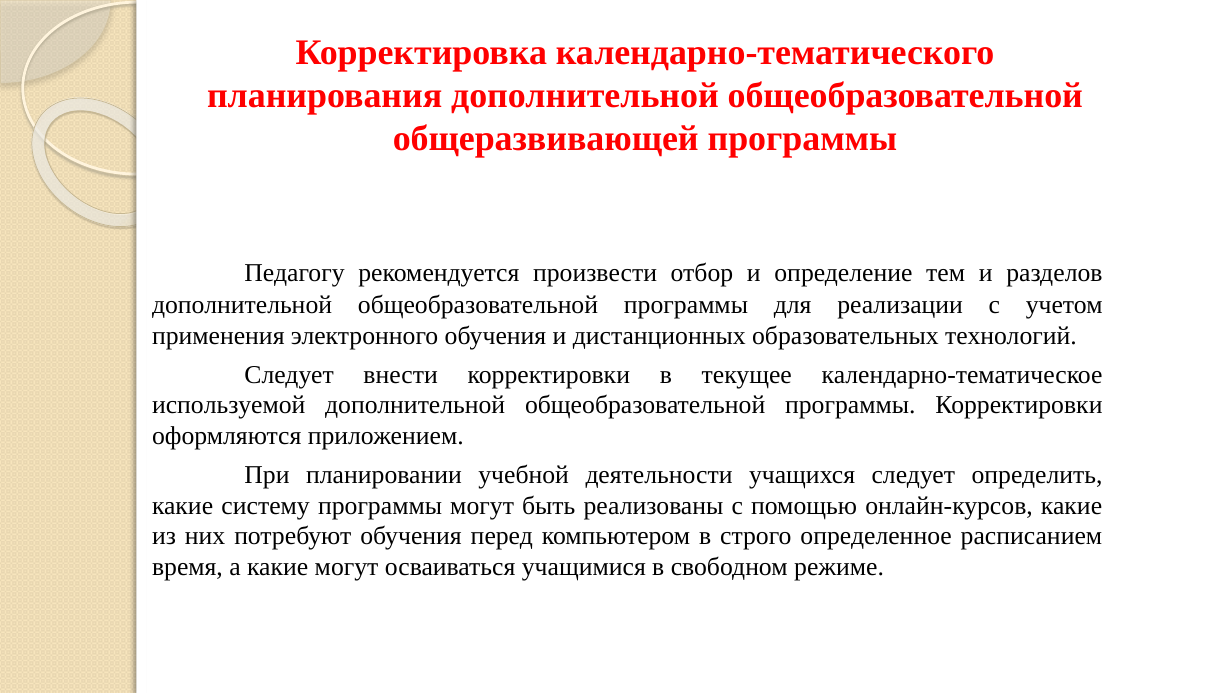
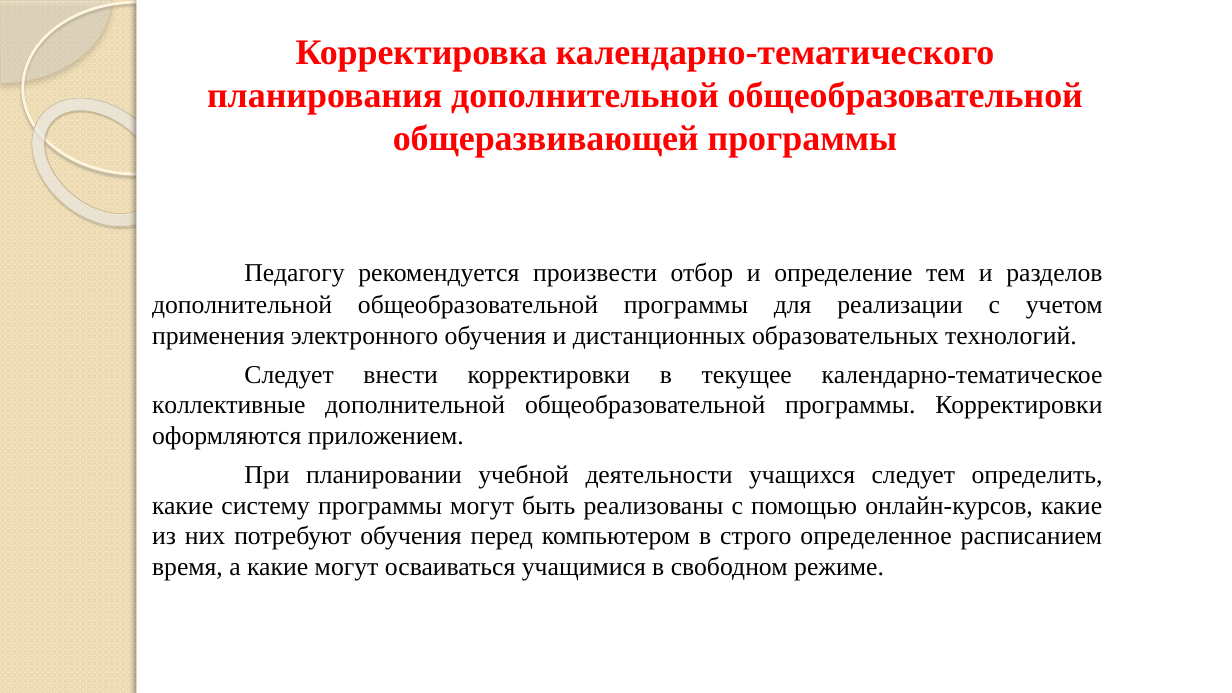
используемой: используемой -> коллективные (229, 405)
